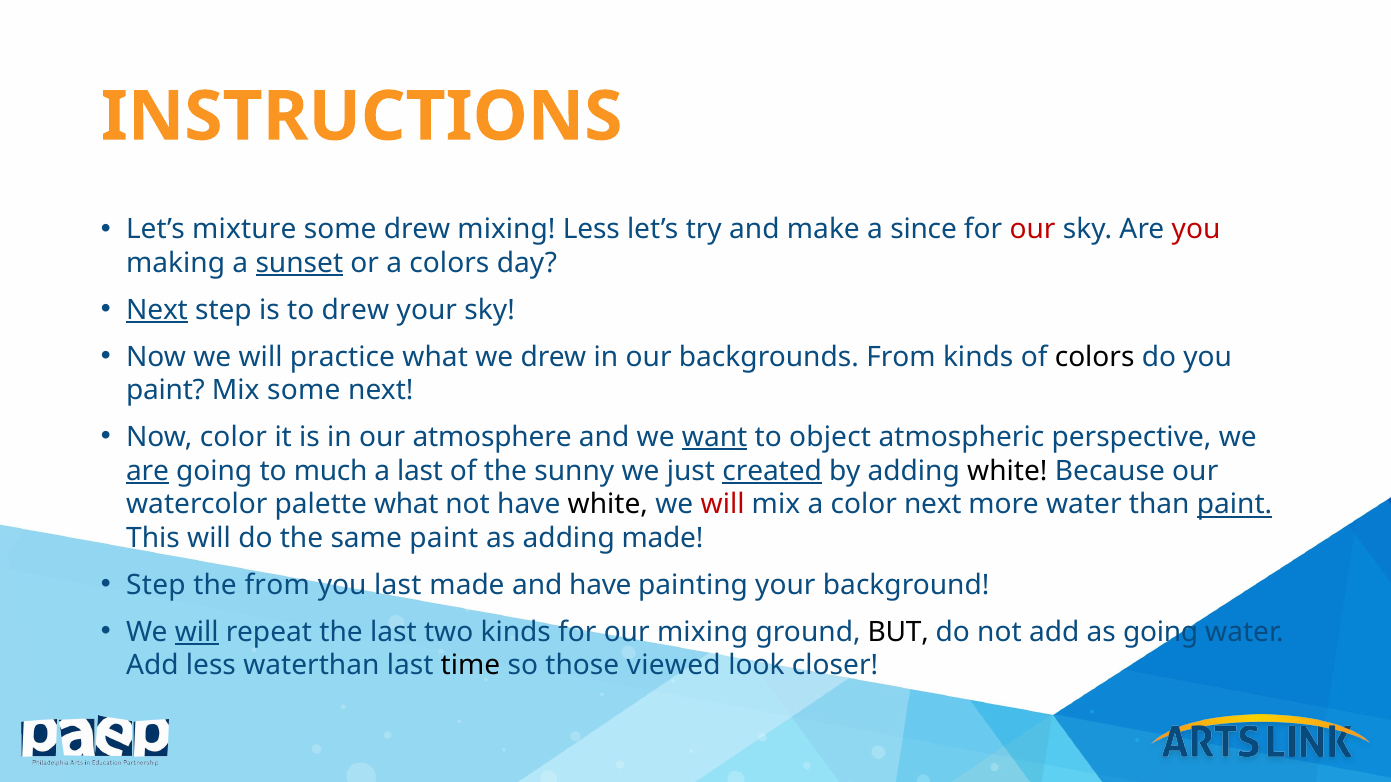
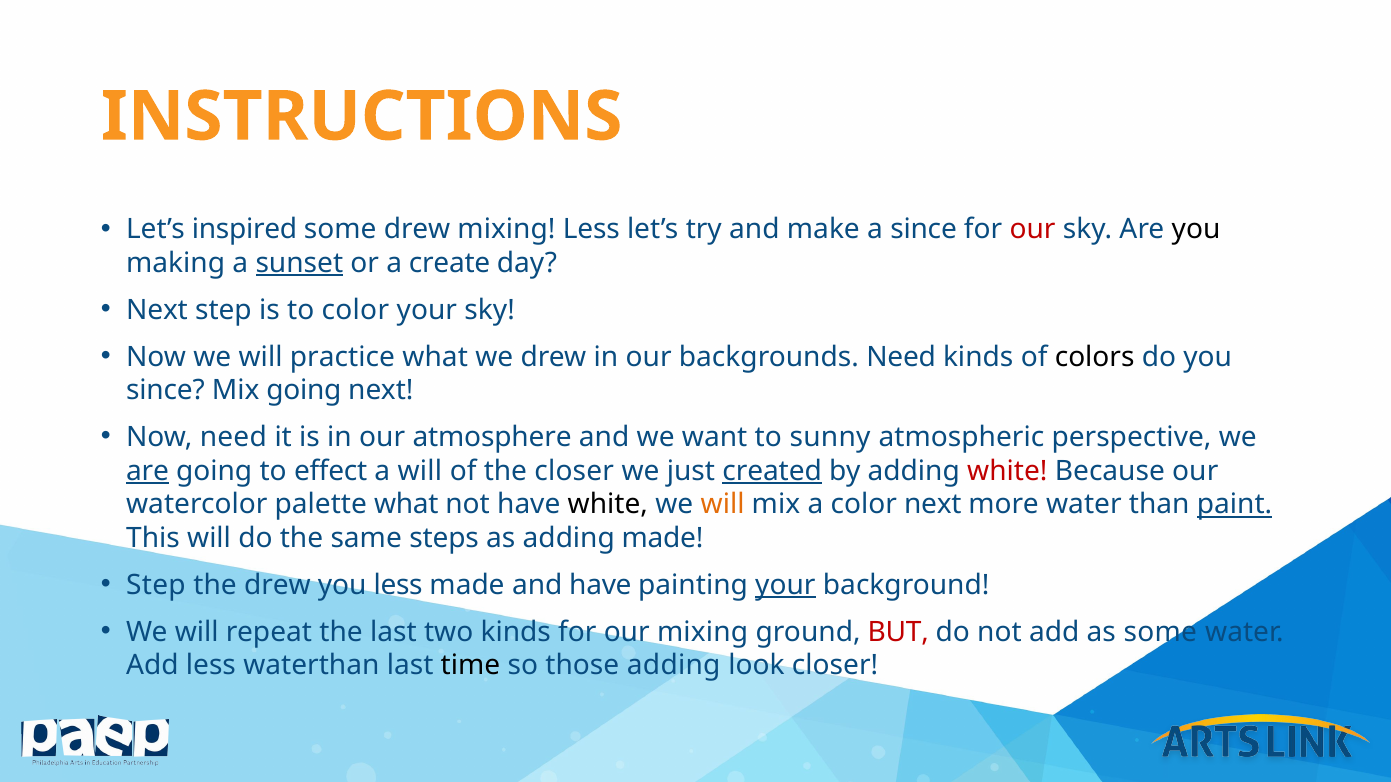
mixture: mixture -> inspired (245, 230)
you colour: red -> black (1196, 230)
a colors: colors -> create (450, 263)
Next underline: present -> none (157, 310)
to drew: drew -> color (355, 310)
backgrounds From: From -> Need (901, 357)
paint: paint -> since (165, 391)
Mix some: some -> going (304, 391)
Now color: color -> need (233, 437)
want underline: present -> none (715, 437)
object: object -> sunny (830, 437)
much: much -> effect (331, 471)
a last: last -> will (420, 471)
the sunny: sunny -> closer (574, 471)
white colour: black -> red (1007, 471)
will colour: red -> orange (723, 505)
same paint: paint -> steps (444, 539)
the from: from -> drew (277, 585)
you last: last -> less (398, 585)
your underline: none -> present (785, 585)
will underline: present -> none (197, 632)
BUT colour: black -> red (898, 632)
as going: going -> some (1160, 632)
those viewed: viewed -> adding (674, 666)
